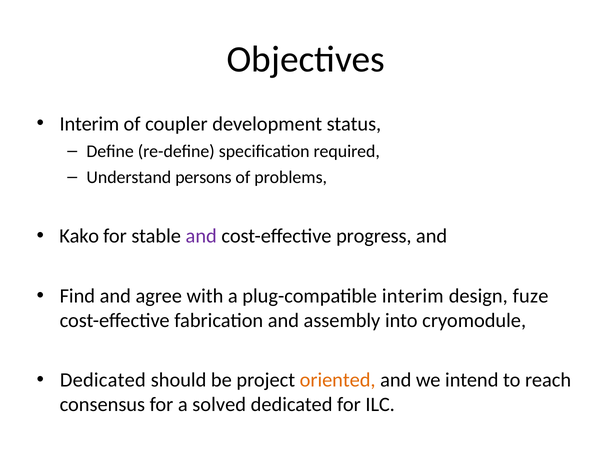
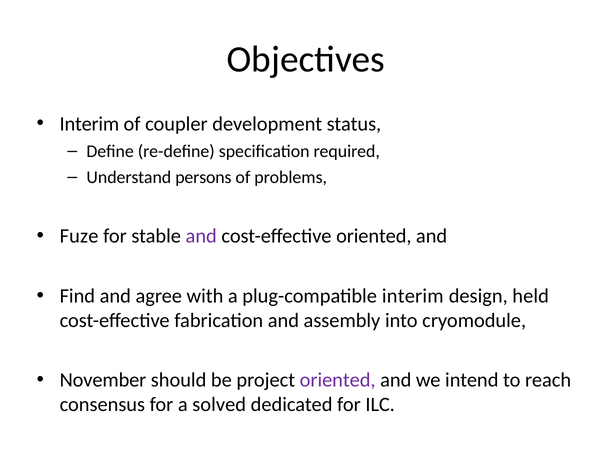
Kako: Kako -> Fuze (79, 236)
cost-effective progress: progress -> oriented (374, 236)
fuze: fuze -> held (531, 296)
Dedicated: Dedicated -> November (103, 380)
oriented colour: orange -> purple (338, 380)
